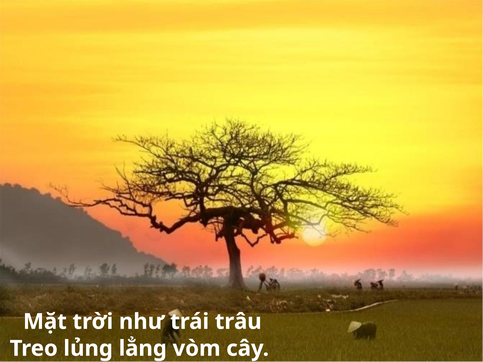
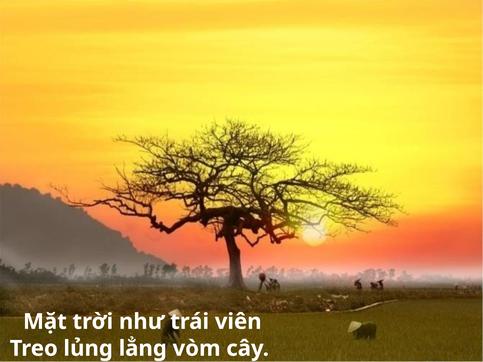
trâu: trâu -> viên (238, 322)
